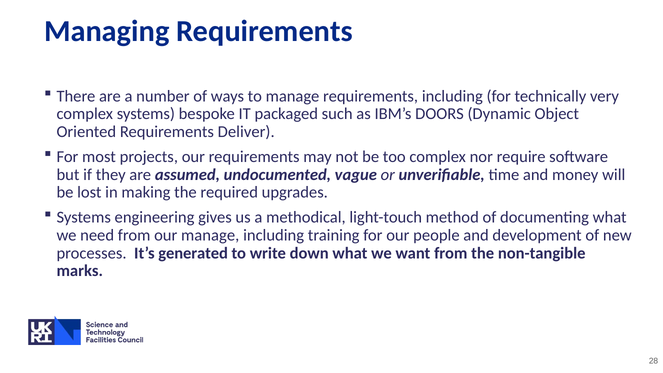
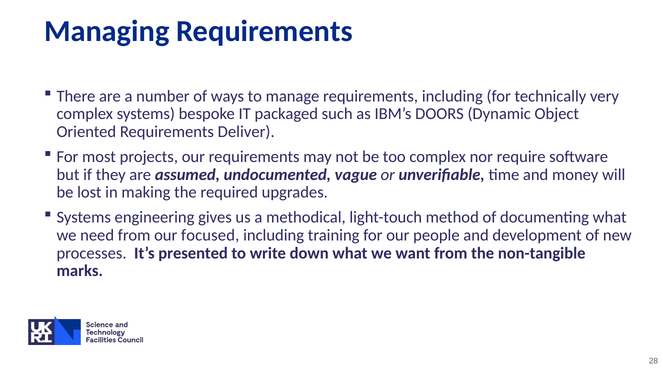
our manage: manage -> focused (210, 235)
generated: generated -> presented (193, 253)
